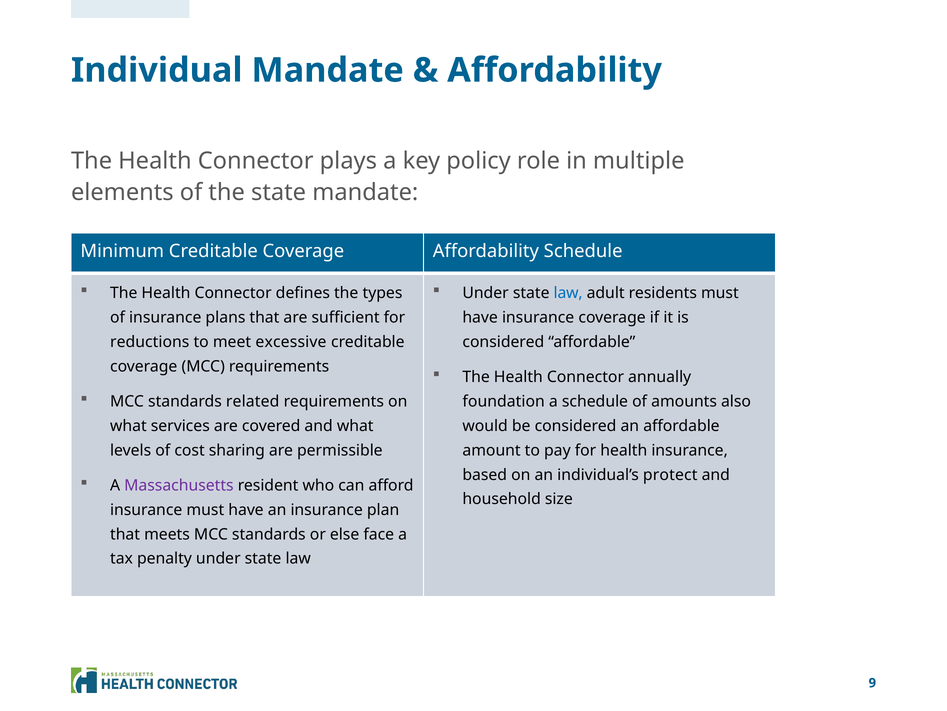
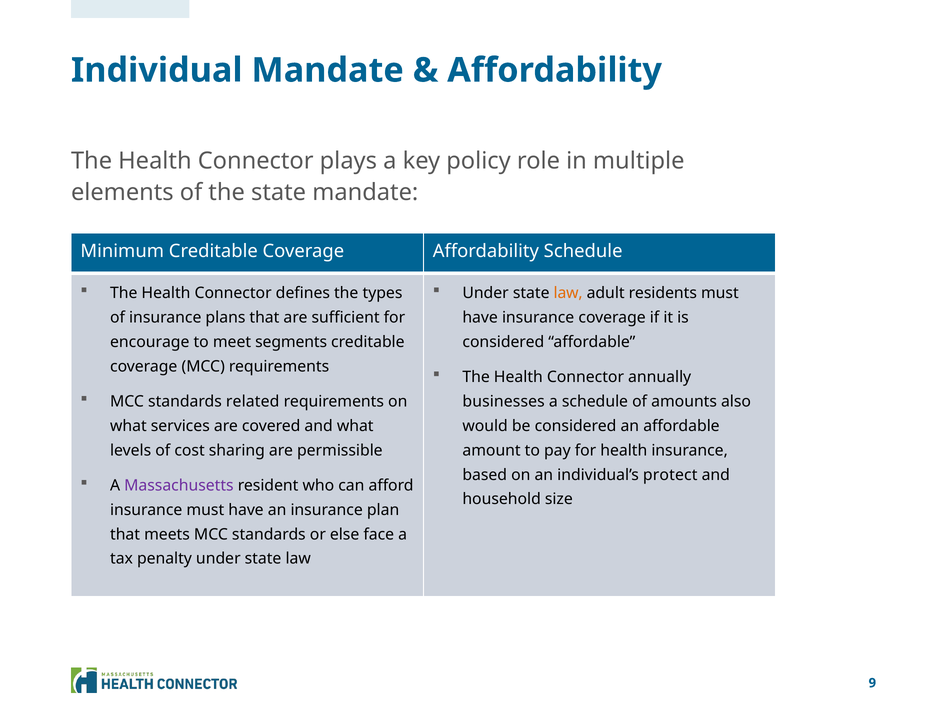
law colour: blue -> orange (568, 293)
reductions: reductions -> encourage (150, 341)
excessive: excessive -> segments (291, 341)
foundation: foundation -> businesses (504, 401)
